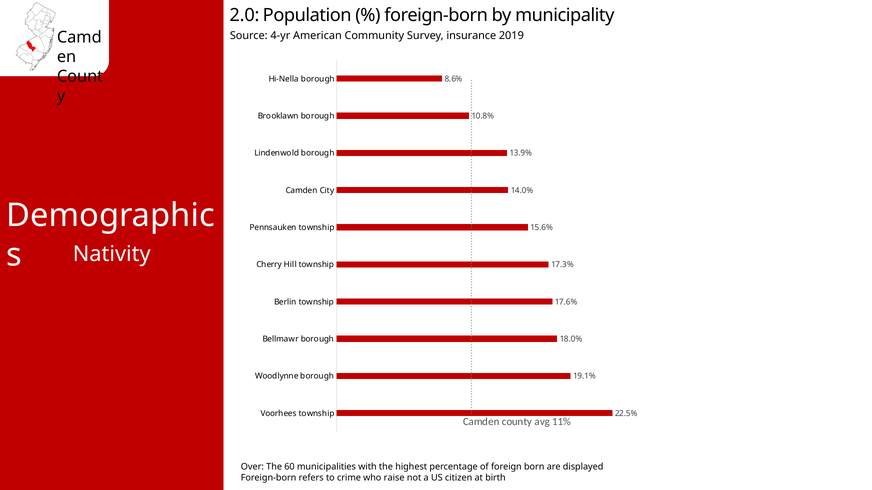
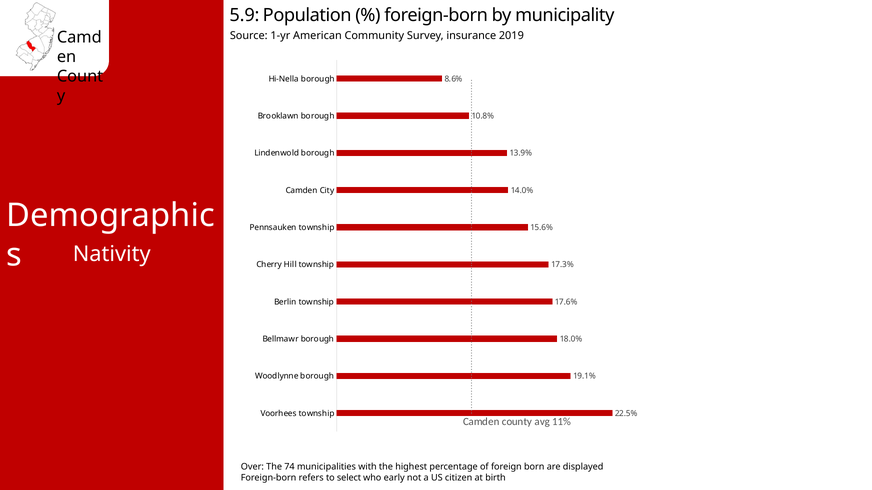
2.0: 2.0 -> 5.9 (244, 15)
4-yr: 4-yr -> 1-yr (280, 36)
60: 60 -> 74 (289, 467)
crime: crime -> select (349, 478)
raise: raise -> early (394, 478)
